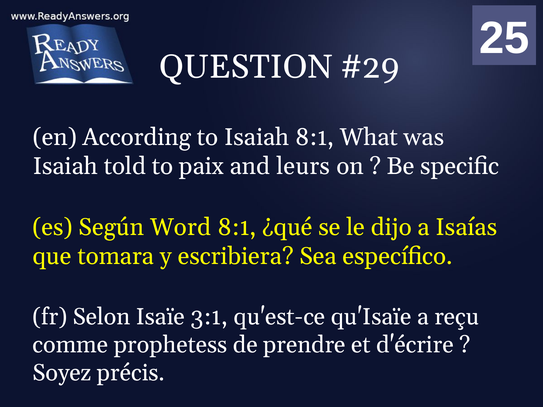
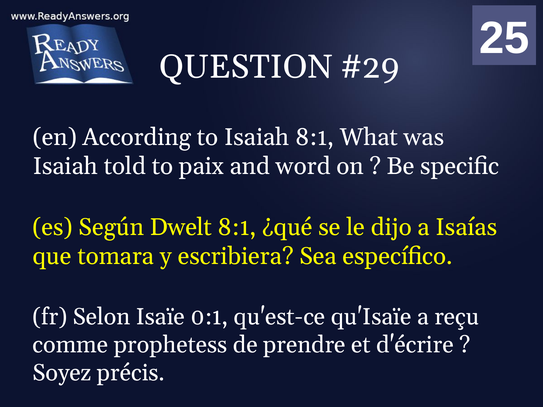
leurs: leurs -> word (303, 166)
Word: Word -> Dwelt (181, 227)
3:1: 3:1 -> 0:1 (209, 317)
